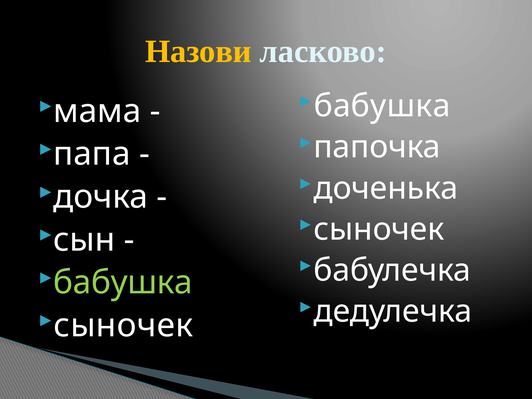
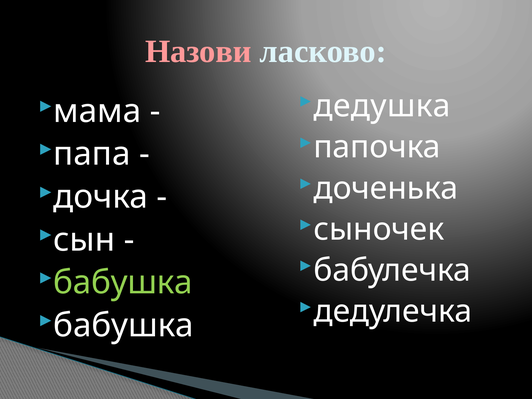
Назови colour: yellow -> pink (198, 51)
бабушка: бабушка -> дедушка (382, 106)
сыночек: сыночек -> бабушка (124, 325)
